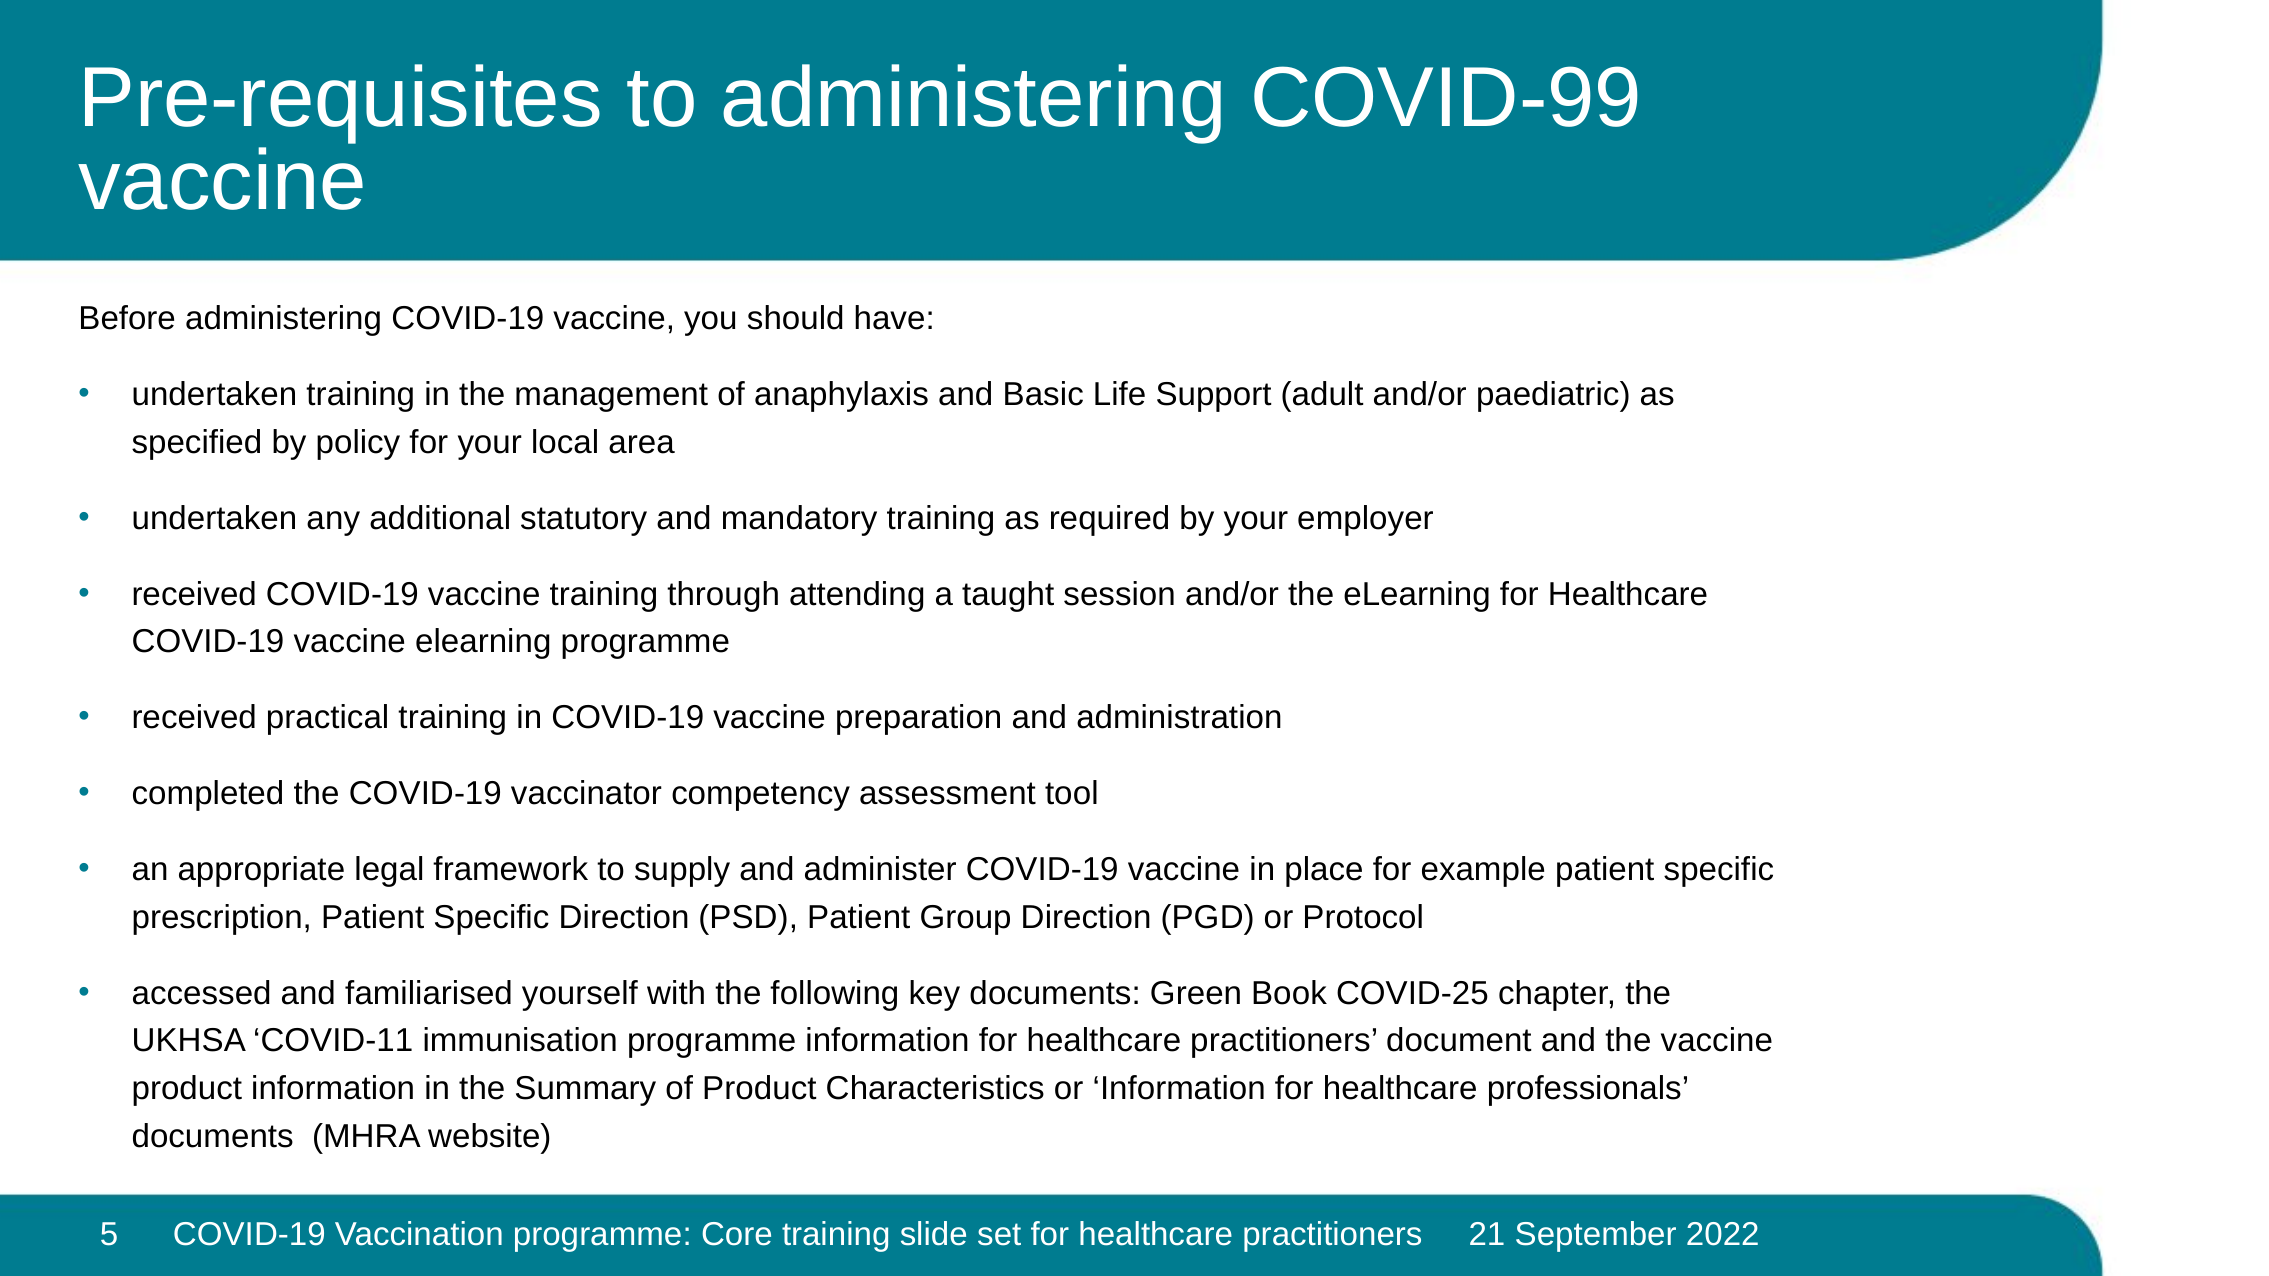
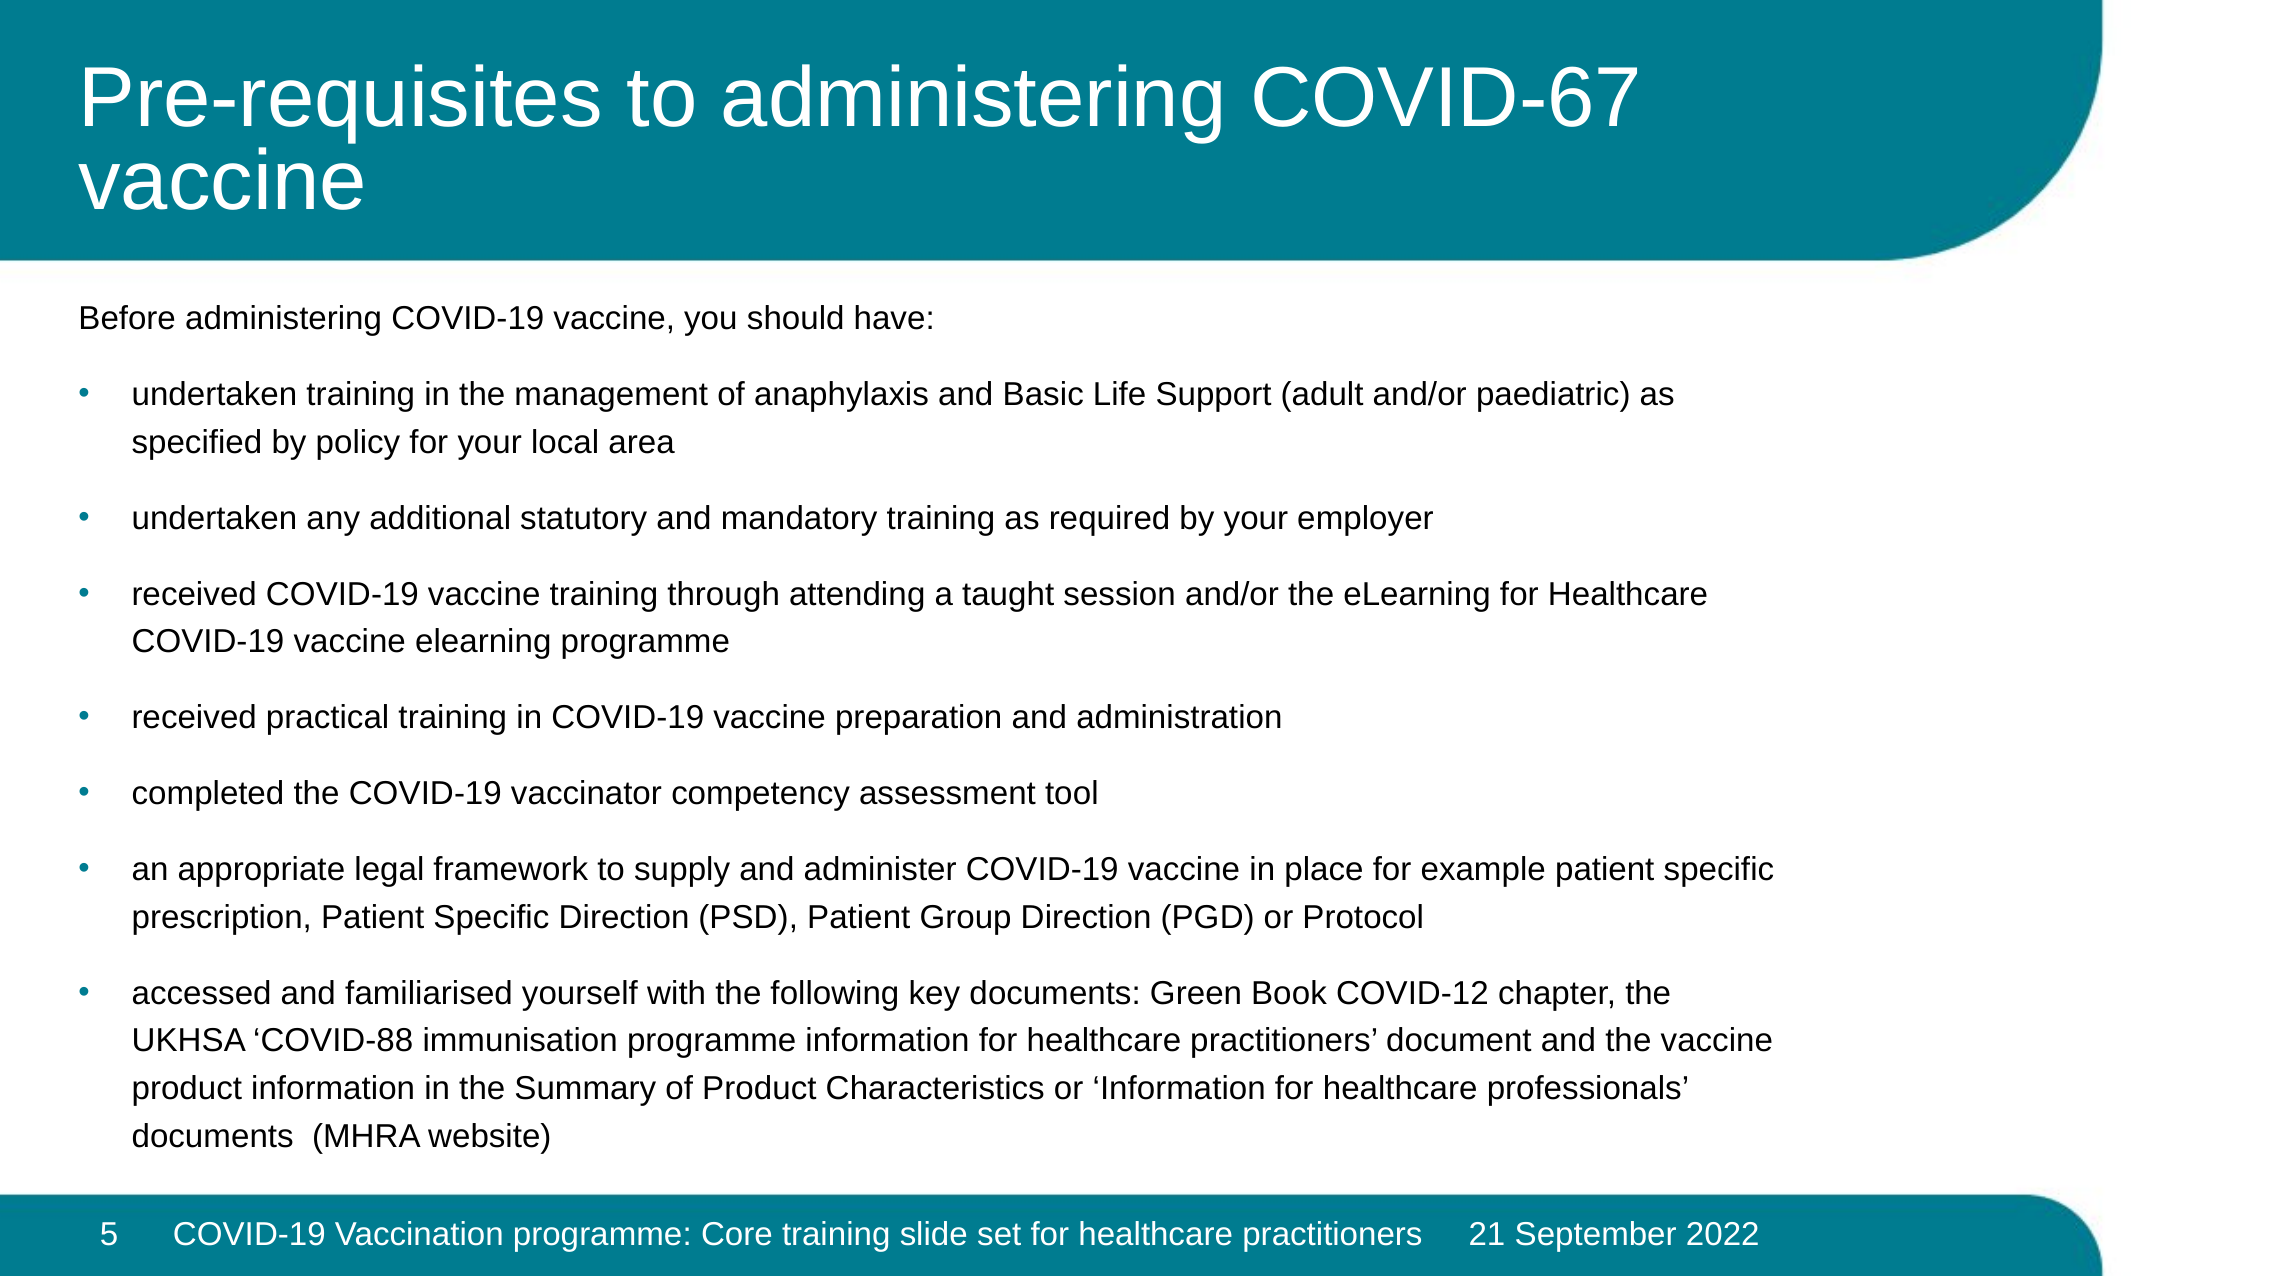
COVID-99: COVID-99 -> COVID-67 (1446, 99)
COVID-25: COVID-25 -> COVID-12 (1412, 994)
COVID-11: COVID-11 -> COVID-88 (333, 1041)
